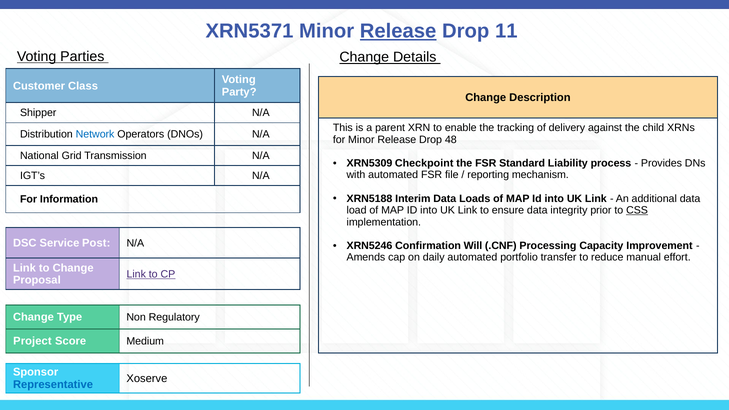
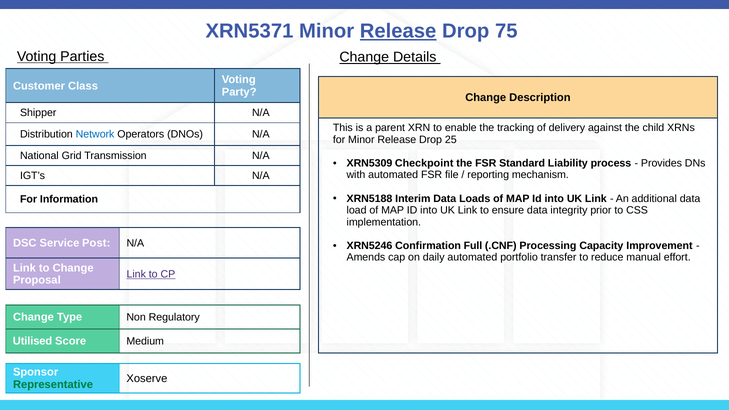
11: 11 -> 75 (506, 31)
48: 48 -> 25 (451, 140)
CSS underline: present -> none (637, 210)
Will: Will -> Full (473, 246)
Project: Project -> Utilised (33, 341)
Representative colour: blue -> green (53, 385)
